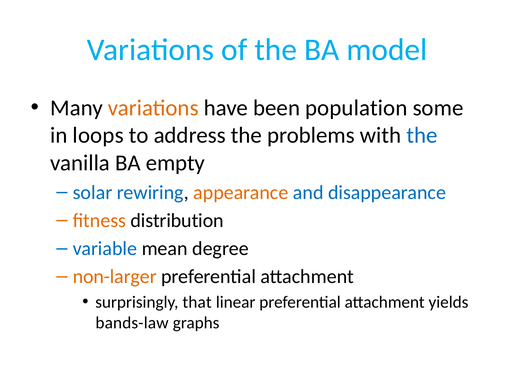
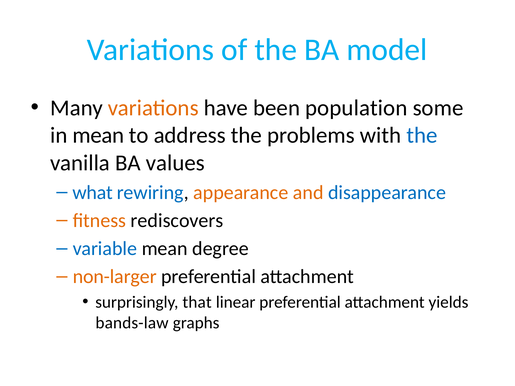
in loops: loops -> mean (98, 136)
empty: empty -> values (175, 163)
solar: solar -> what (93, 193)
and colour: blue -> orange (308, 193)
distribution: distribution -> rediscovers (177, 221)
